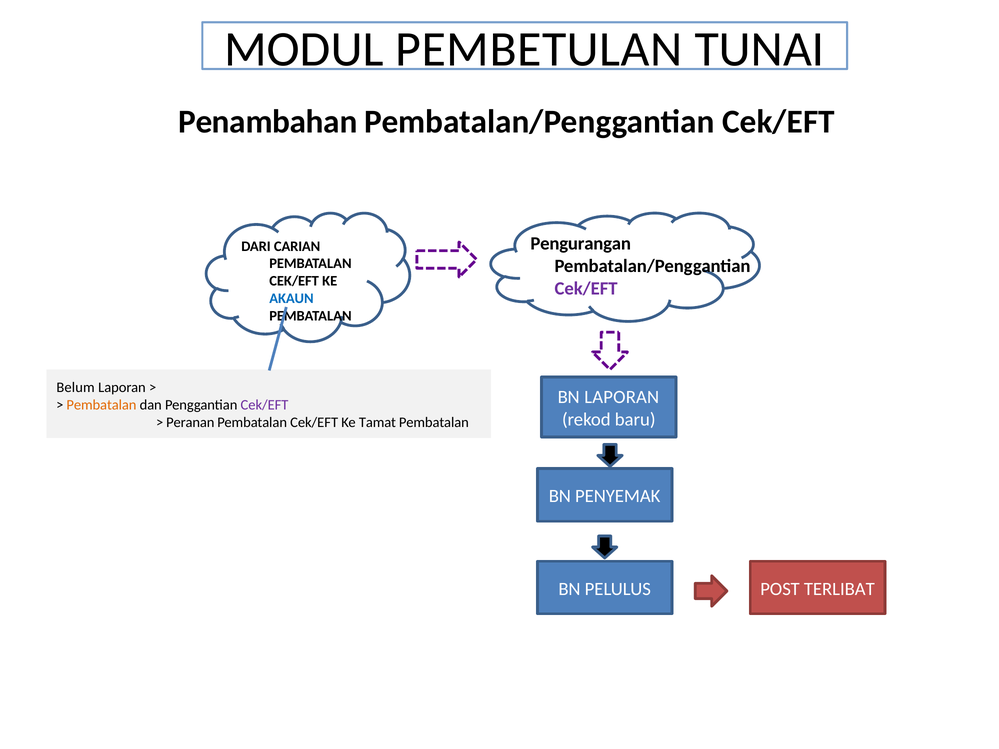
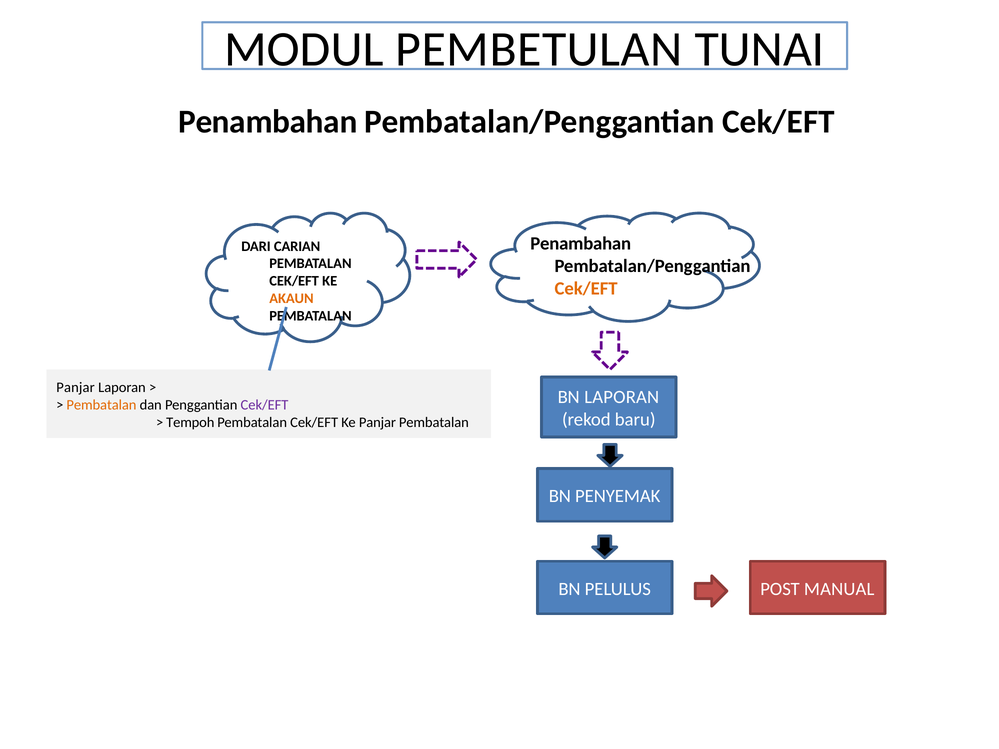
Pengurangan: Pengurangan -> Penambahan (581, 244)
Cek/EFT colour: purple -> orange (586, 288)
AKAUN colour: blue -> orange (291, 299)
Belum: Belum -> Panjar (76, 388)
Peranan: Peranan -> Tempoh (190, 422)
Ke Tamat: Tamat -> Panjar (377, 422)
TERLIBAT: TERLIBAT -> MANUAL (839, 589)
